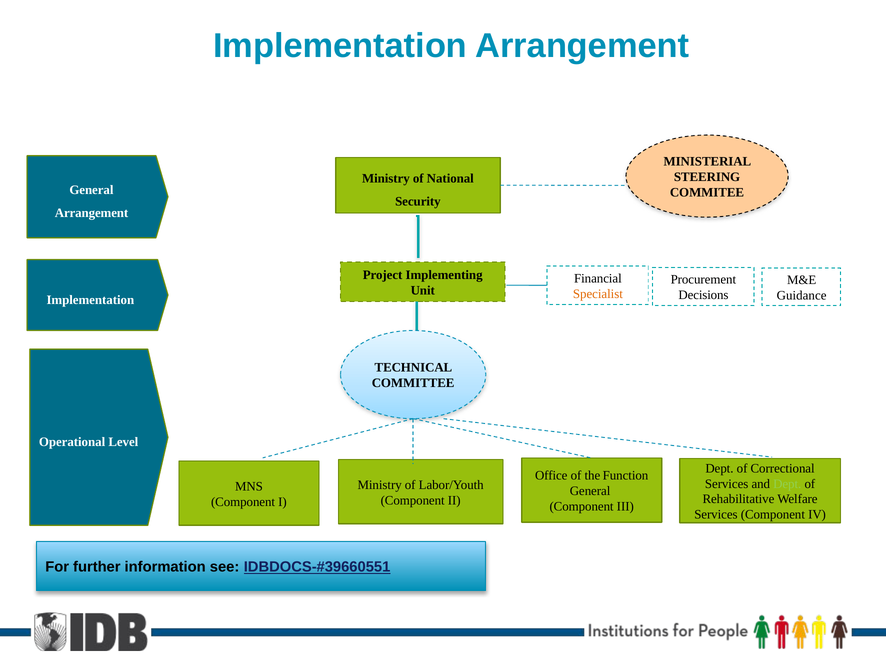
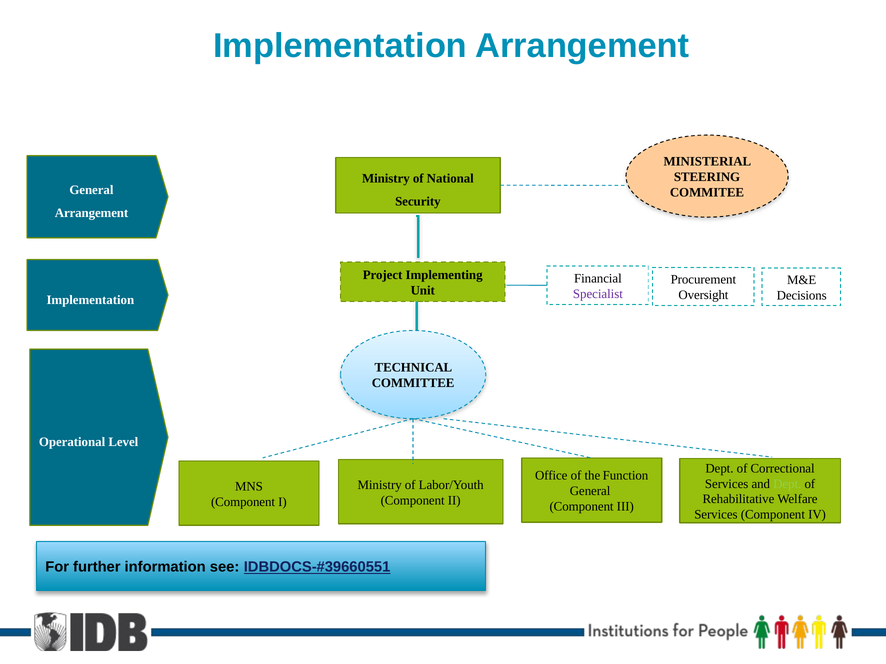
Specialist colour: orange -> purple (598, 294)
Decisions: Decisions -> Oversight (703, 295)
Guidance: Guidance -> Decisions (802, 296)
